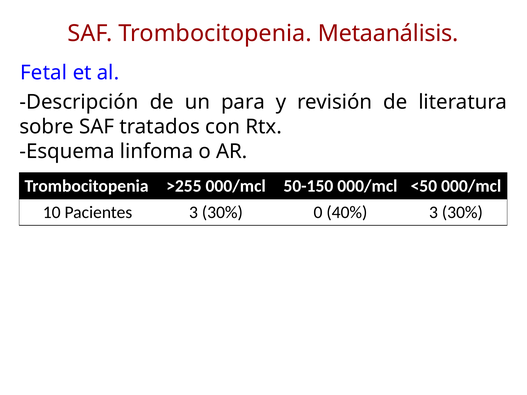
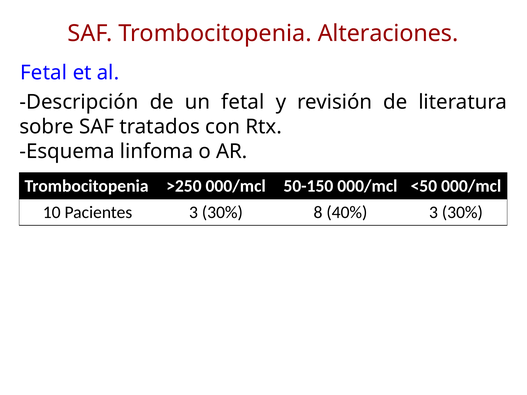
Metaanálisis: Metaanálisis -> Alteraciones (388, 33)
un para: para -> fetal (243, 102)
>255: >255 -> >250 (184, 186)
0: 0 -> 8 (318, 213)
